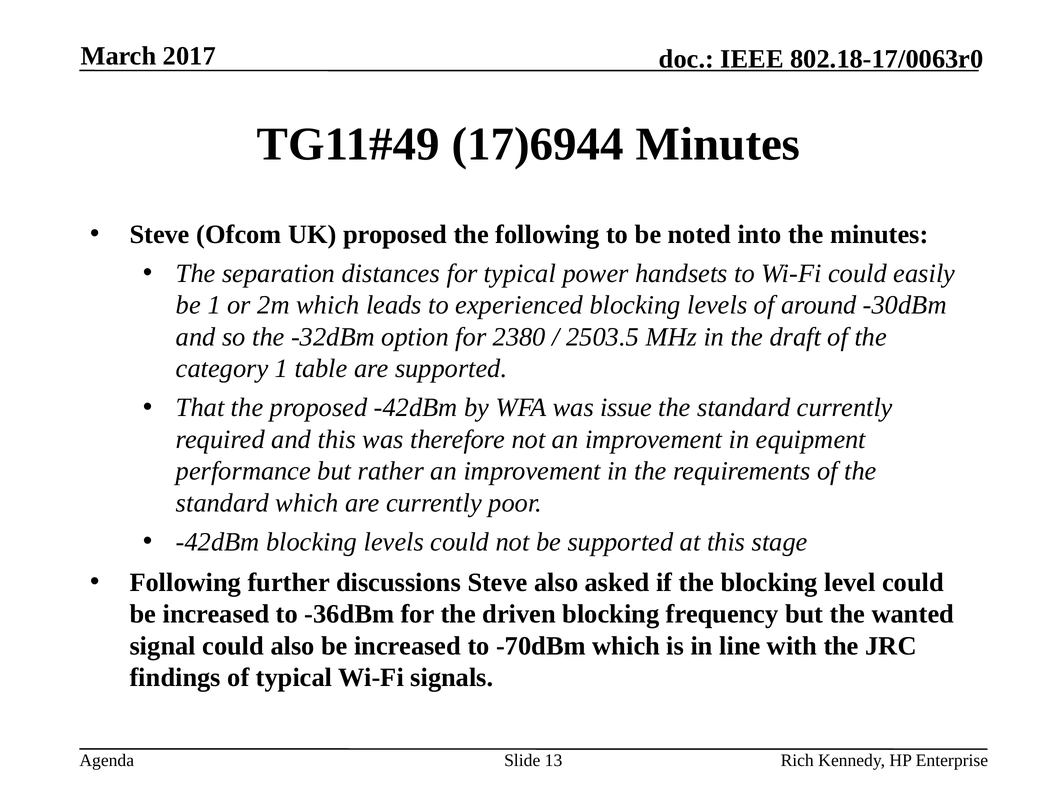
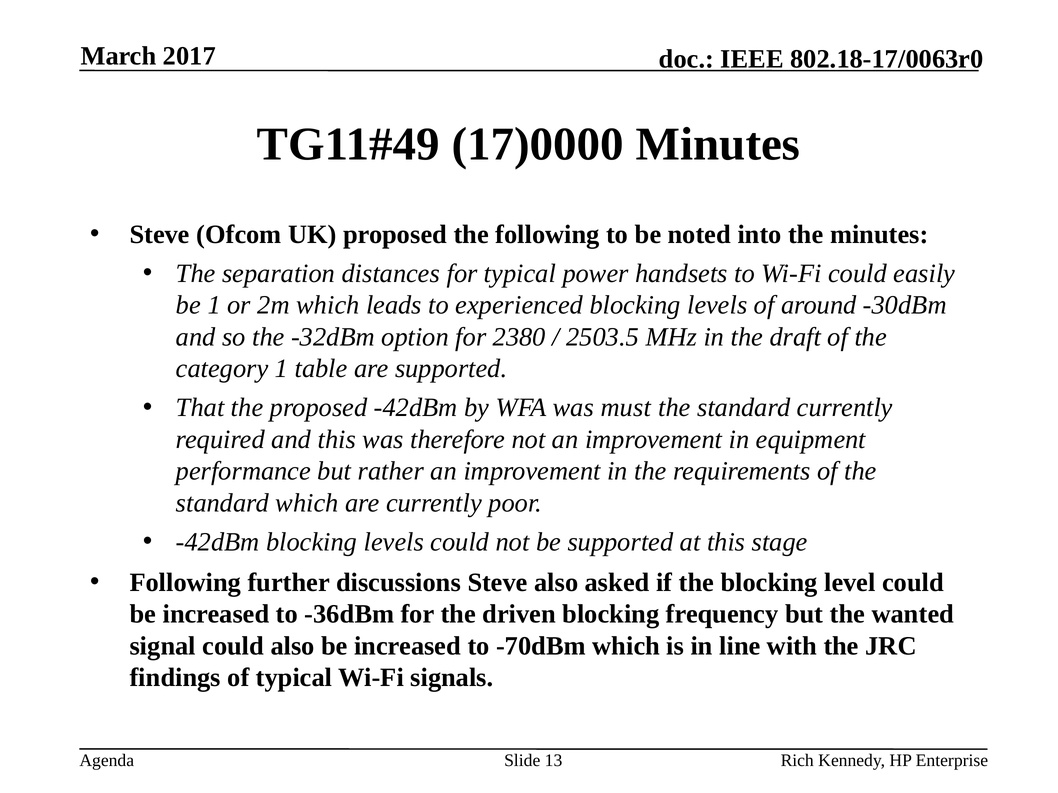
17)6944: 17)6944 -> 17)0000 (538, 144)
issue: issue -> must (626, 408)
